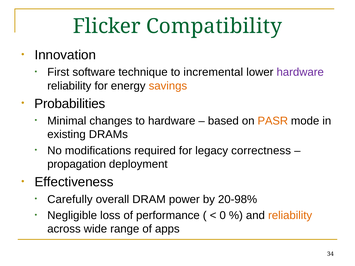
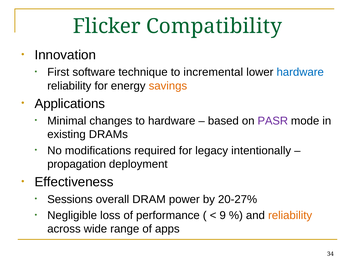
hardware colour: purple -> blue (300, 72)
Probabilities: Probabilities -> Applications (70, 104)
PASR colour: orange -> purple (273, 121)
correctness: correctness -> intentionally (261, 151)
Carefully: Carefully -> Sessions (70, 199)
20-98%: 20-98% -> 20-27% (238, 199)
0: 0 -> 9 (223, 216)
